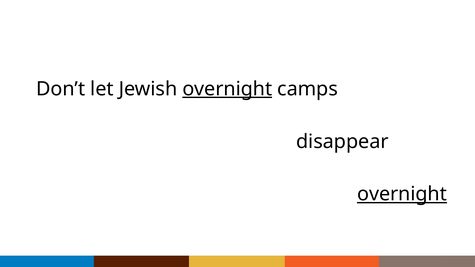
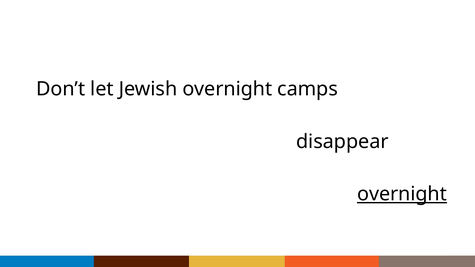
overnight underline: present -> none (227, 89)
